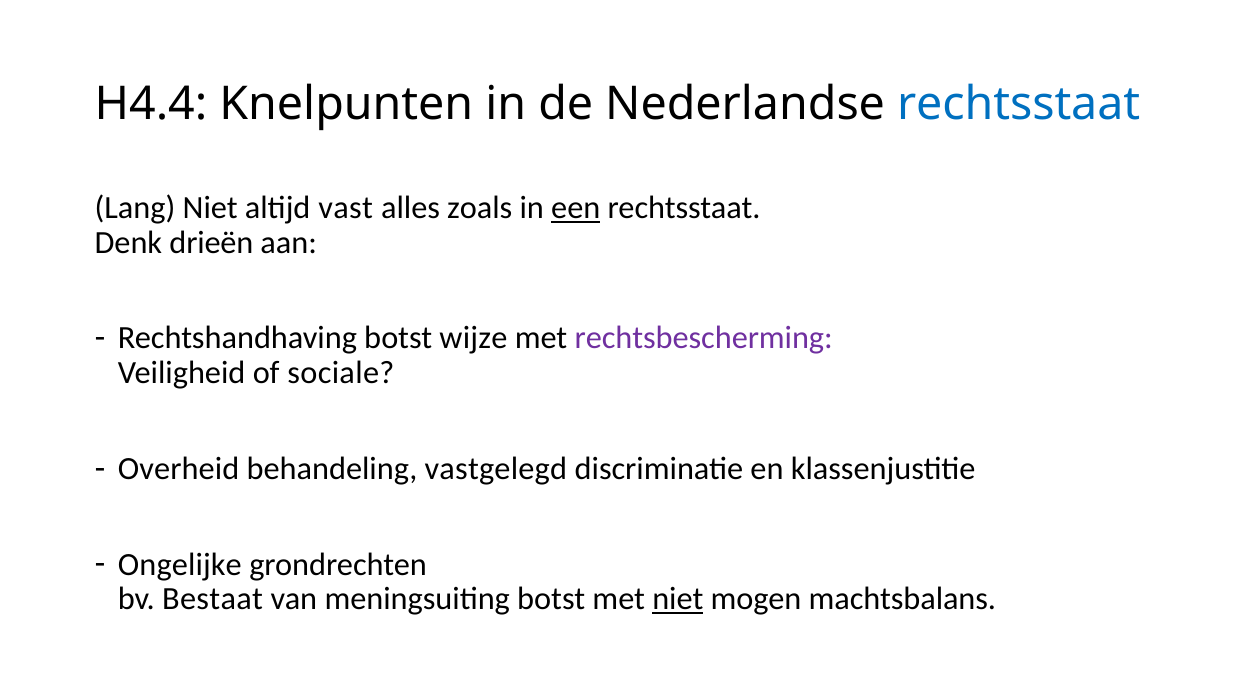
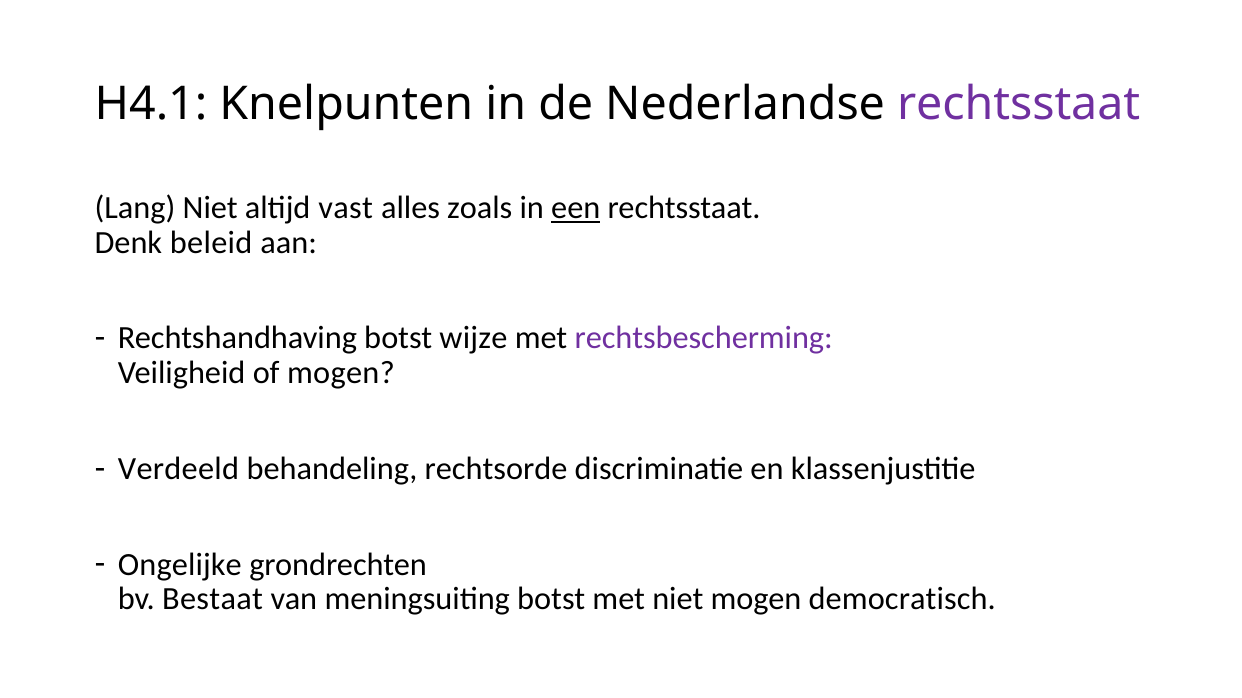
H4.4: H4.4 -> H4.1 (151, 104)
rechtsstaat colour: blue -> purple (1019, 104)
drieën: drieën -> beleid (211, 243)
of sociale: sociale -> mogen (341, 373)
Overheid: Overheid -> Verdeeld (179, 469)
vastgelegd: vastgelegd -> rechtsorde (496, 469)
niet underline: present -> none (678, 600)
machtsbalans: machtsbalans -> democratisch (902, 600)
